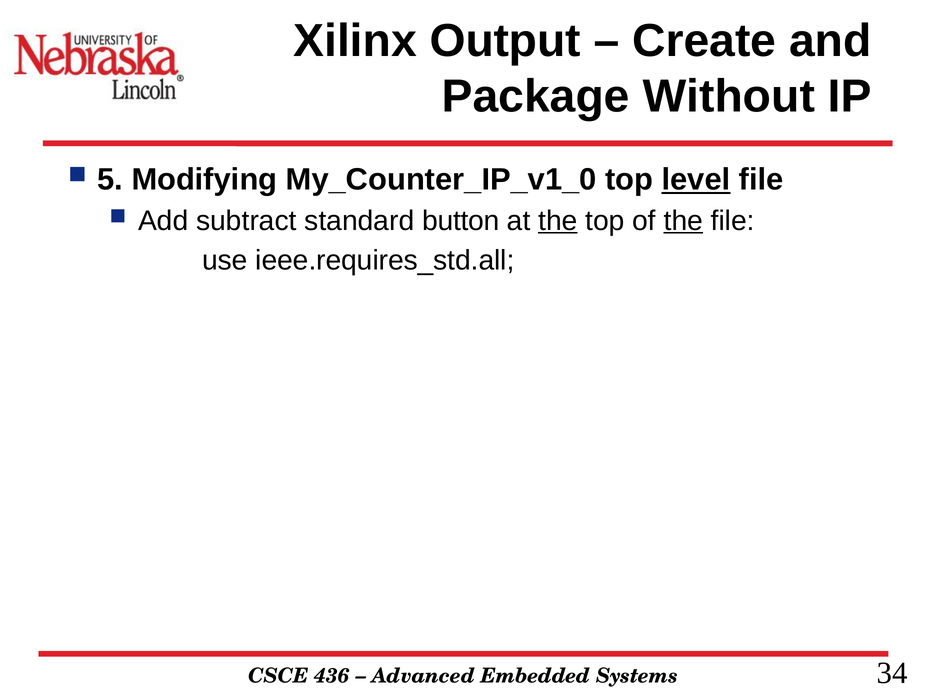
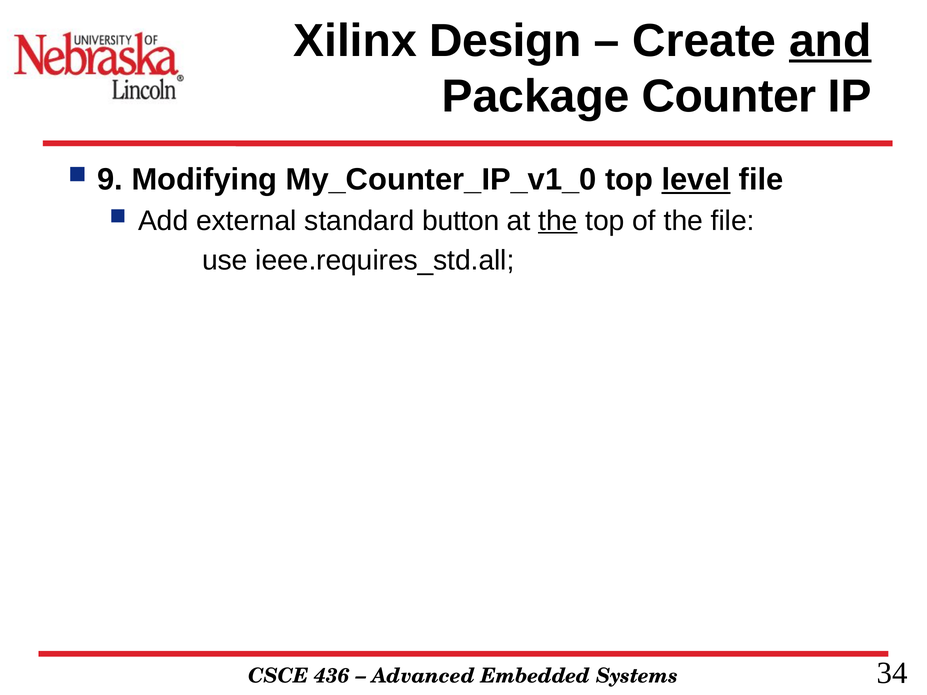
Output: Output -> Design (505, 41)
and underline: none -> present (830, 41)
Without: Without -> Counter (729, 97)
5: 5 -> 9 (110, 180)
subtract: subtract -> external (246, 221)
the underline: present -> none (683, 221)
